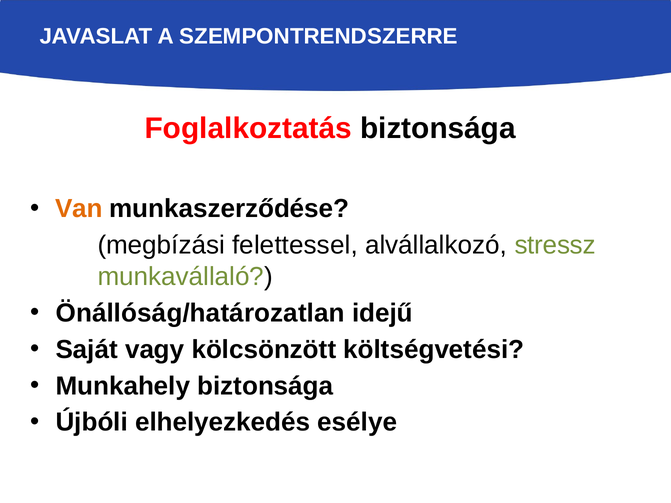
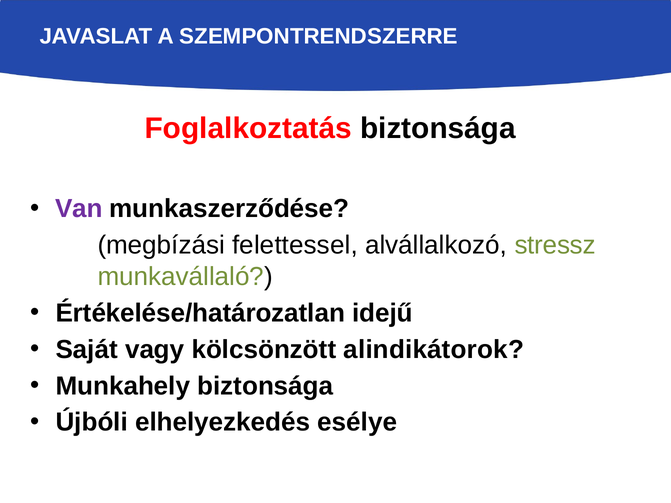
Van colour: orange -> purple (79, 209)
Önállóság/határozatlan: Önállóság/határozatlan -> Értékelése/határozatlan (200, 313)
költségvetési: költségvetési -> alindikátorok (434, 350)
